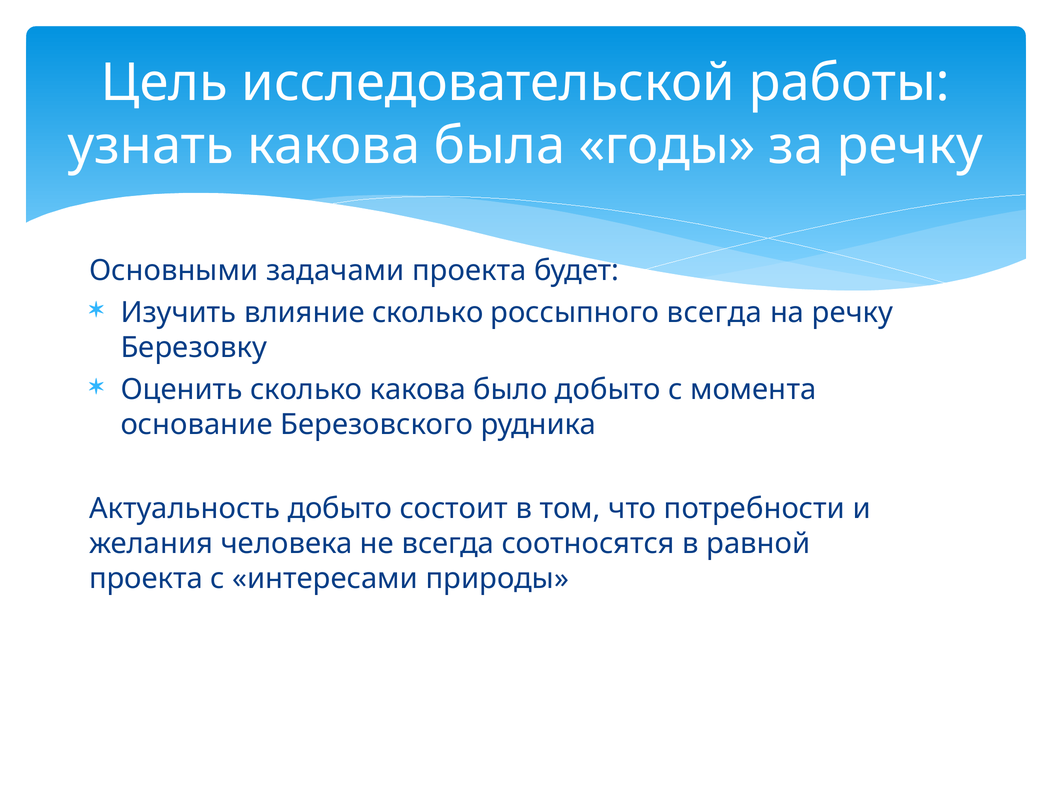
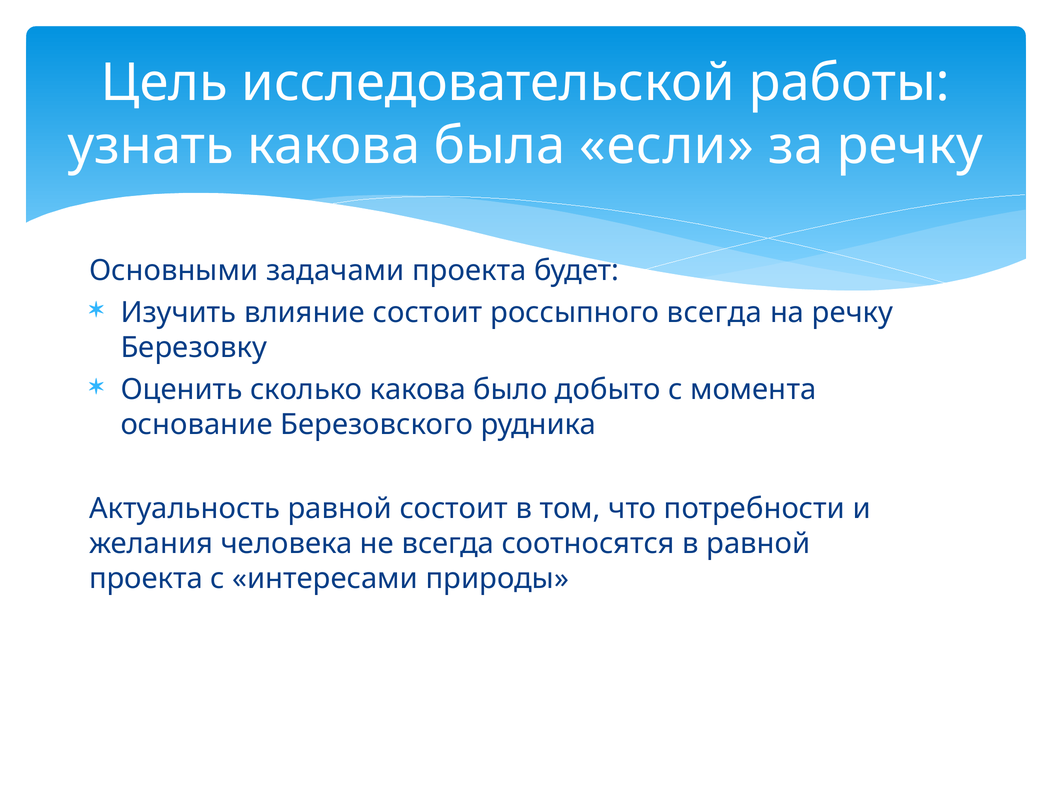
годы: годы -> если (667, 146)
влияние сколько: сколько -> состоит (428, 313)
Актуальность добыто: добыто -> равной (340, 509)
